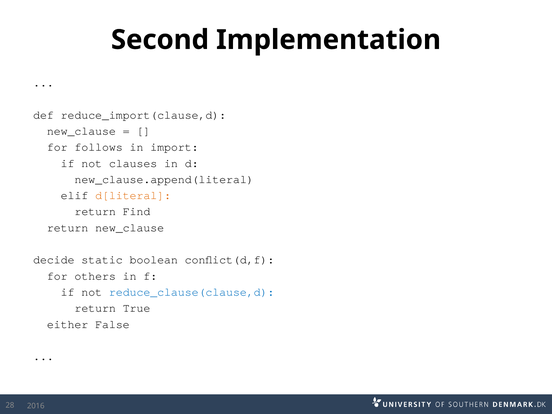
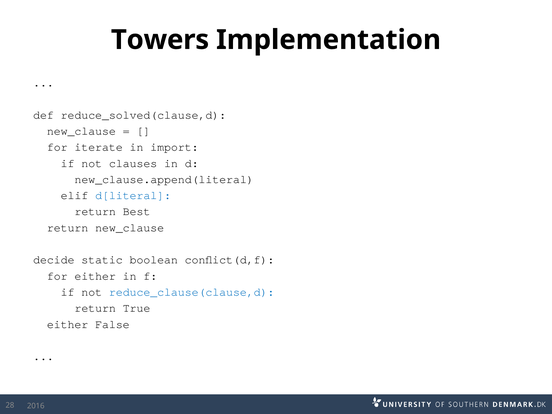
Second: Second -> Towers (160, 40)
reduce_import(clause,d: reduce_import(clause,d -> reduce_solved(clause,d (143, 115)
follows: follows -> iterate (99, 147)
d[literal colour: orange -> blue (133, 195)
Find: Find -> Best (137, 212)
for others: others -> either (95, 276)
